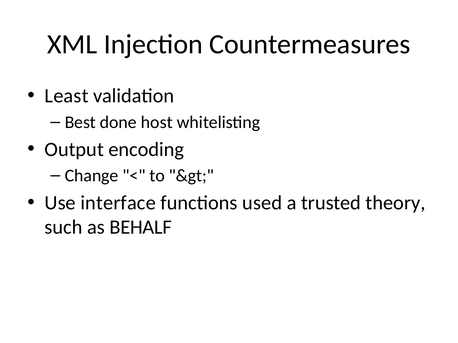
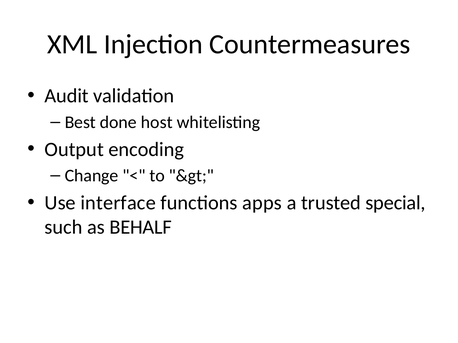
Least: Least -> Audit (67, 96)
used: used -> apps (262, 203)
theory: theory -> special (396, 203)
